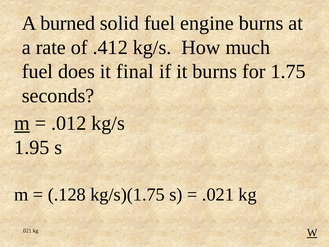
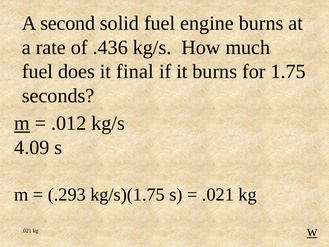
burned: burned -> second (68, 23)
.412: .412 -> .436 (110, 47)
1.95: 1.95 -> 4.09 (32, 147)
.128: .128 -> .293 (67, 194)
